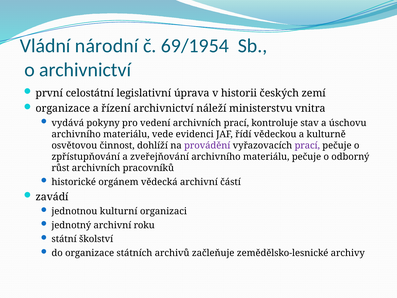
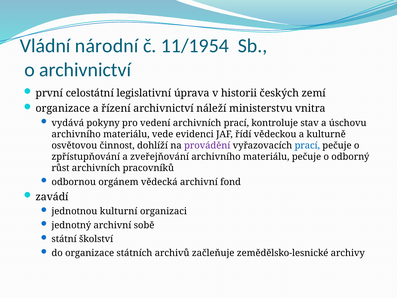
69/1954: 69/1954 -> 11/1954 (195, 46)
prací colour: purple -> blue (307, 145)
historické: historické -> odbornou (74, 182)
částí: částí -> fond (231, 182)
roku: roku -> sobě (144, 225)
